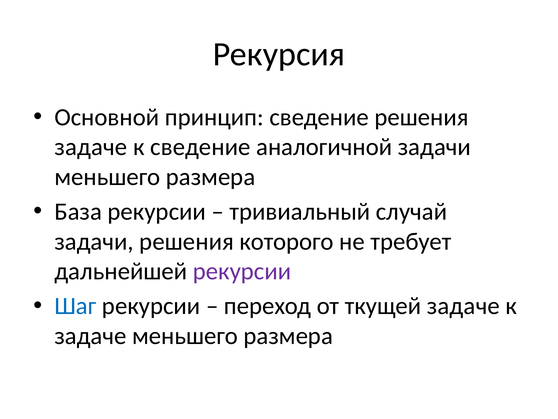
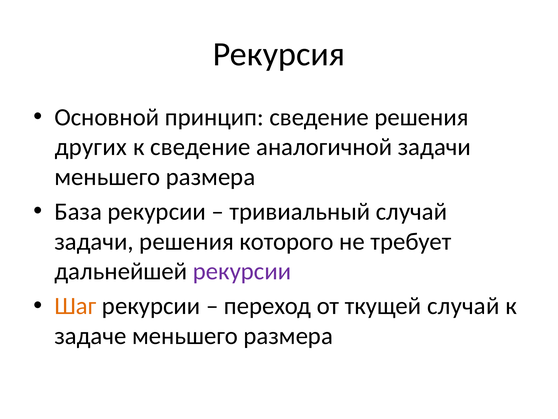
задаче: задаче -> других (91, 147)
Шаг colour: blue -> orange (75, 306)
ткущей задаче: задаче -> случай (463, 306)
